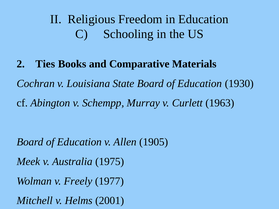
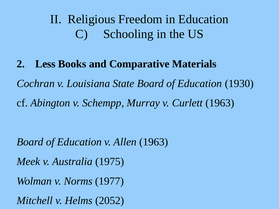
Ties: Ties -> Less (45, 64)
Allen 1905: 1905 -> 1963 (154, 142)
Freely: Freely -> Norms (78, 181)
2001: 2001 -> 2052 (110, 201)
